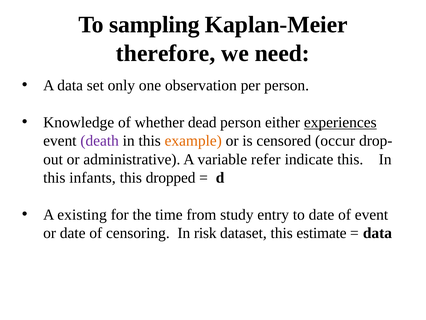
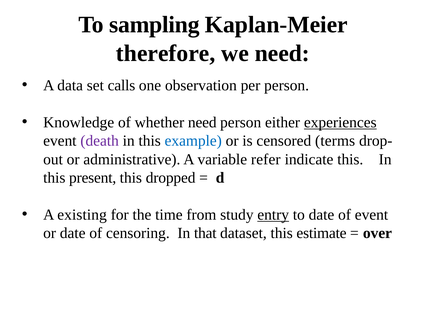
only: only -> calls (121, 85)
whether dead: dead -> need (202, 122)
example colour: orange -> blue (193, 141)
occur: occur -> terms (335, 141)
infants: infants -> present (93, 178)
entry underline: none -> present (273, 214)
risk: risk -> that (205, 233)
data: data -> over (377, 233)
